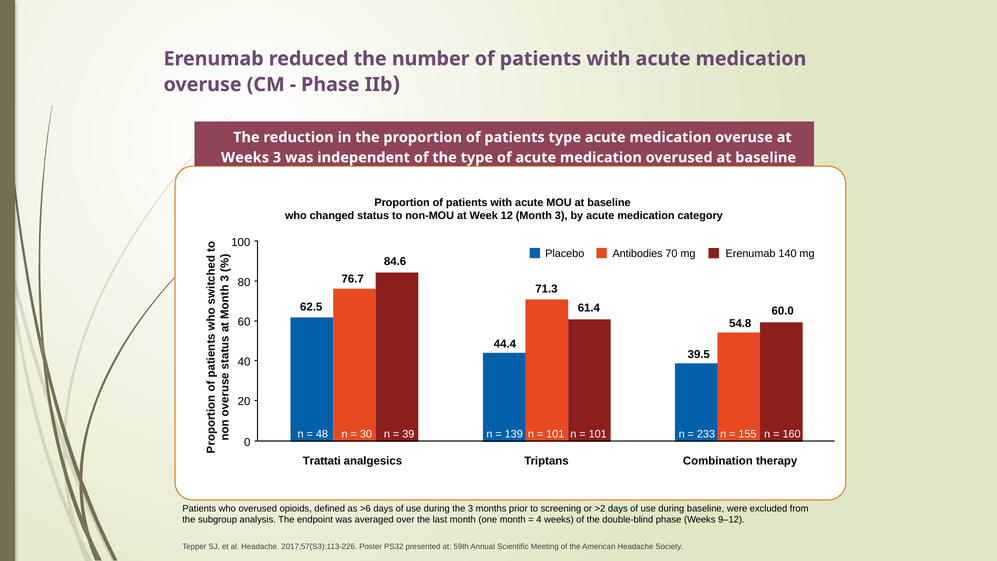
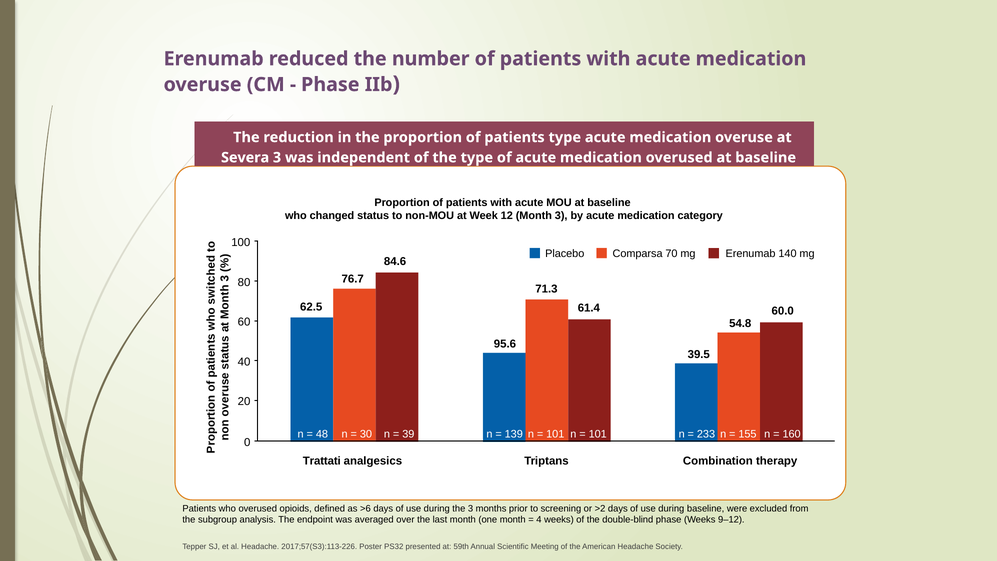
Weeks: Weeks -> Severa (245, 157)
Antibodies: Antibodies -> Comparsa (638, 254)
44.4: 44.4 -> 95.6 (505, 344)
